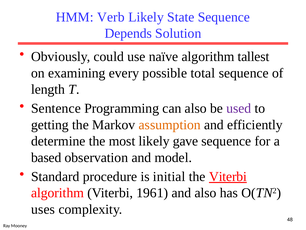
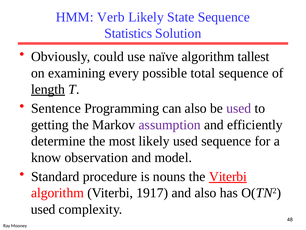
Depends: Depends -> Statistics (128, 33)
length underline: none -> present (48, 89)
assumption colour: orange -> purple (170, 125)
likely gave: gave -> used (185, 141)
based: based -> know (46, 157)
initial: initial -> nouns (169, 176)
1961: 1961 -> 1917 (152, 193)
uses: uses -> used (43, 209)
